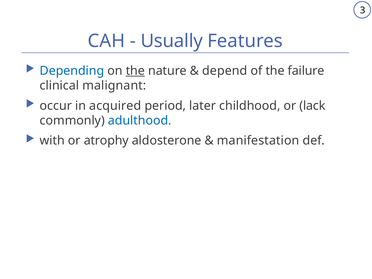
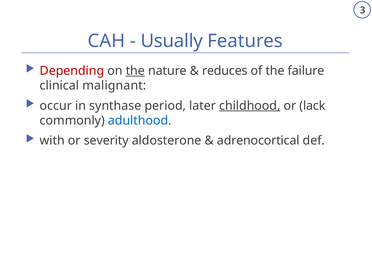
Depending colour: blue -> red (72, 71)
depend: depend -> reduces (225, 71)
acquired: acquired -> synthase (115, 106)
childhood underline: none -> present (250, 106)
atrophy: atrophy -> severity (106, 141)
manifestation: manifestation -> adrenocortical (258, 141)
